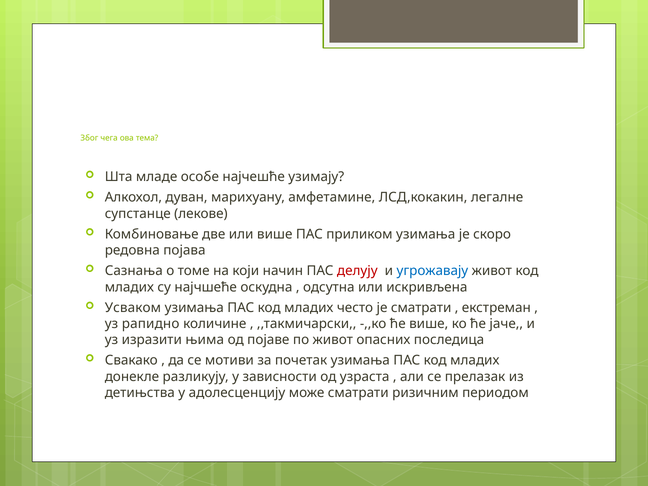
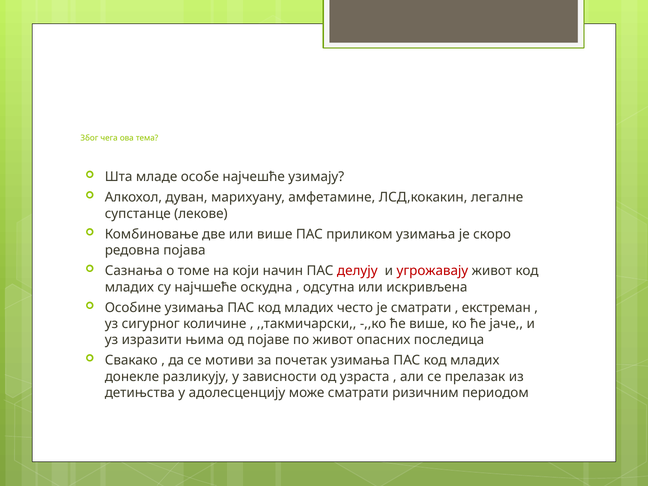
угрожавају colour: blue -> red (432, 271)
Усваком: Усваком -> Особине (133, 308)
рапидно: рапидно -> сигурног (151, 324)
